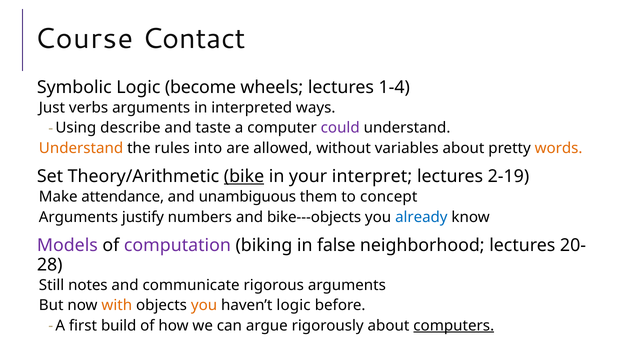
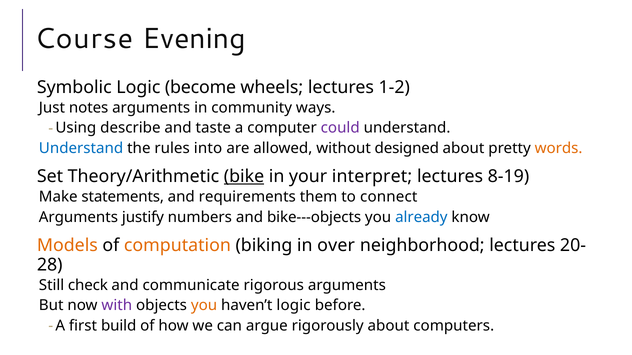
Contact: Contact -> Evening (194, 39)
1-4: 1-4 -> 1-2 (394, 87)
verbs: verbs -> notes (89, 108)
interpreted: interpreted -> community (252, 108)
Understand colour: orange -> blue (81, 148)
variables: variables -> designed (407, 148)
2-19: 2-19 -> 8-19 (508, 177)
attendance: attendance -> statements (123, 197)
unambiguous: unambiguous -> requirements (247, 197)
concept: concept -> connect (389, 197)
Models colour: purple -> orange (67, 246)
computation colour: purple -> orange (177, 246)
false: false -> over (336, 246)
notes: notes -> check (88, 286)
with colour: orange -> purple (117, 306)
computers underline: present -> none (454, 326)
